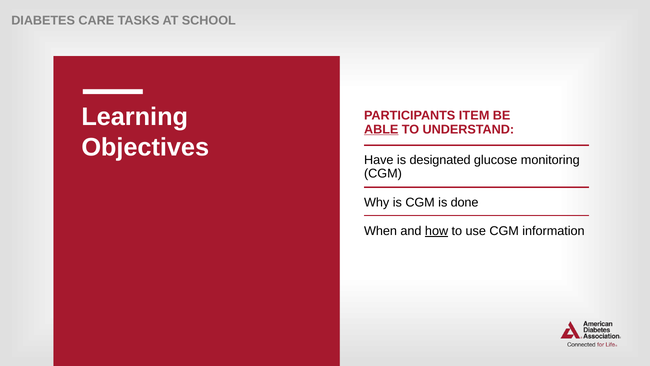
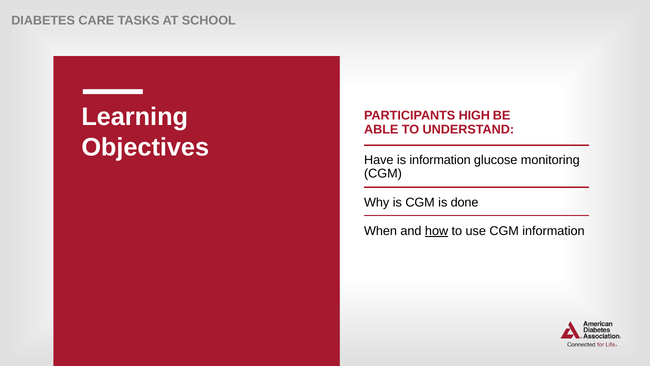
ITEM: ITEM -> HIGH (474, 116)
ABLE underline: present -> none (381, 129)
is designated: designated -> information (440, 160)
